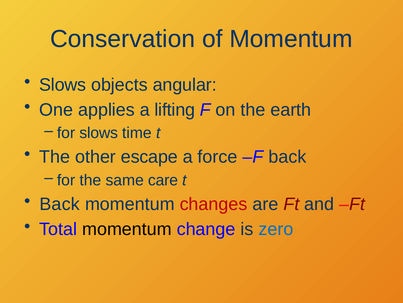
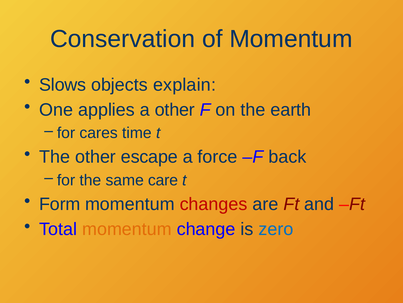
angular: angular -> explain (185, 85)
a lifting: lifting -> other (175, 110)
for slows: slows -> cares (99, 133)
Back: Back -> Form (60, 204)
momentum colour: black -> orange (127, 229)
